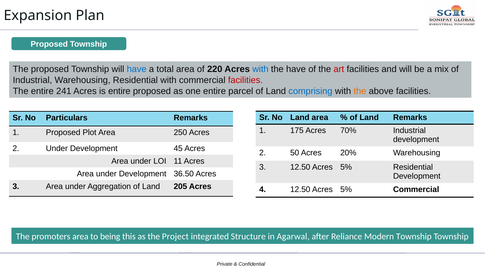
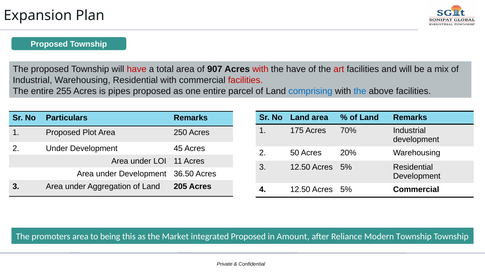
have colour: blue -> red (137, 69)
220: 220 -> 907 (215, 69)
with colour: blue -> red (260, 69)
241: 241 -> 255 (64, 91)
is entire: entire -> pipes (119, 91)
the colour: orange -> blue (360, 91)
Project: Project -> Market (175, 236)
integrated Structure: Structure -> Proposed (248, 236)
Agarwal: Agarwal -> Amount (293, 236)
